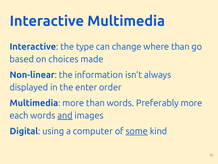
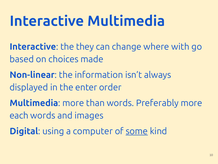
type: type -> they (85, 47)
where than: than -> with (180, 47)
and underline: present -> none (65, 115)
